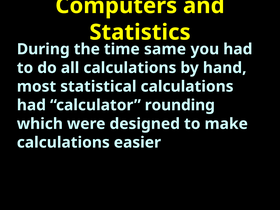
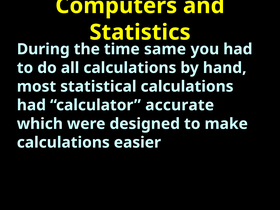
rounding: rounding -> accurate (180, 105)
